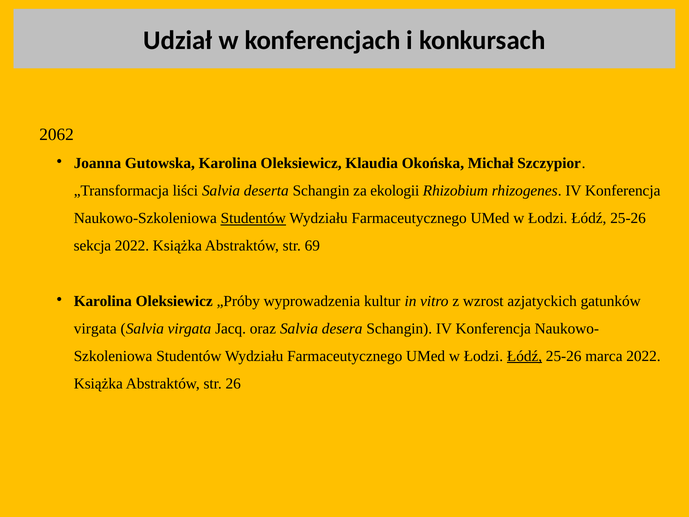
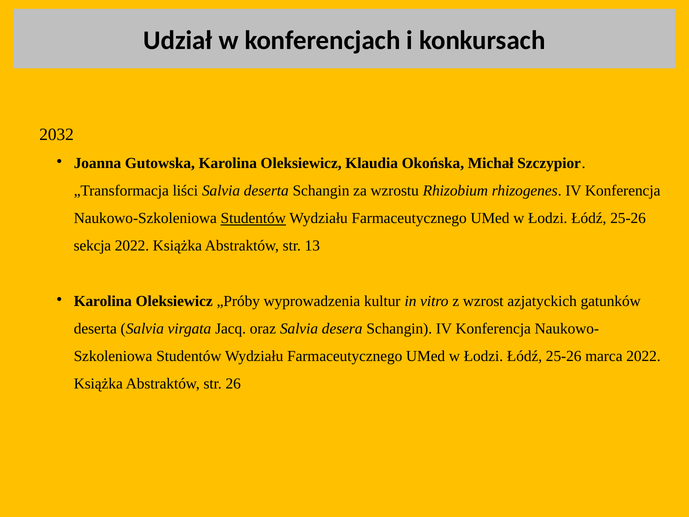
2062: 2062 -> 2032 (57, 135)
ekologii: ekologii -> wzrostu (395, 191)
69: 69 -> 13 (312, 246)
virgata: virgata -> deserta (95, 328)
Łódź underline: present -> none (525, 356)
